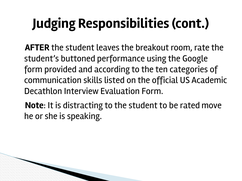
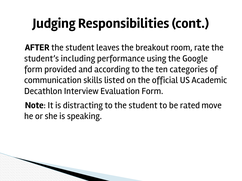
buttoned: buttoned -> including (78, 59)
